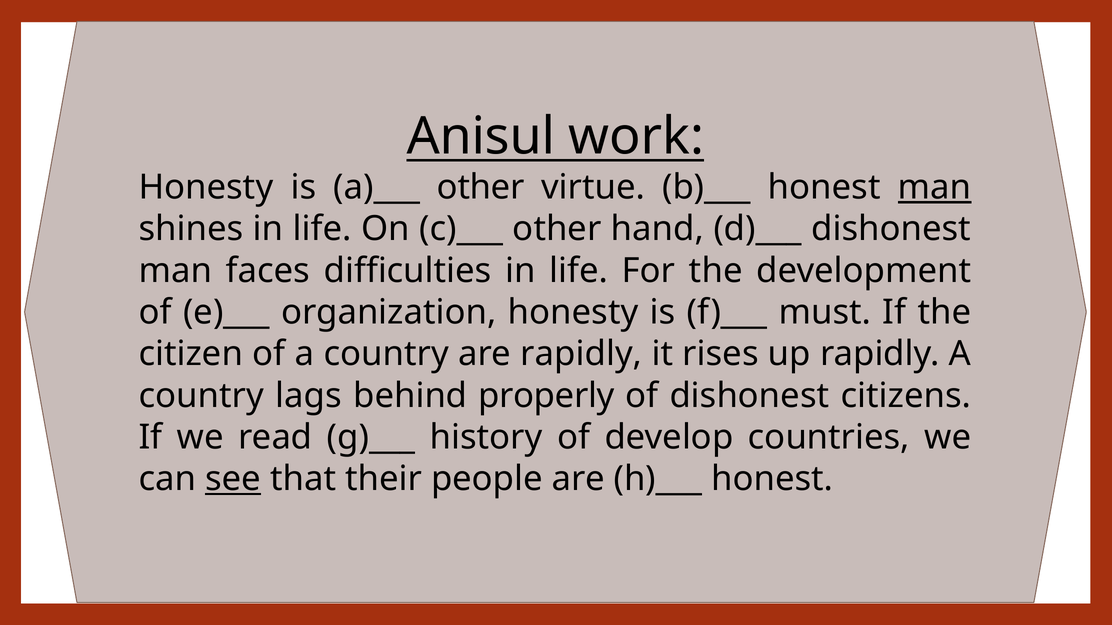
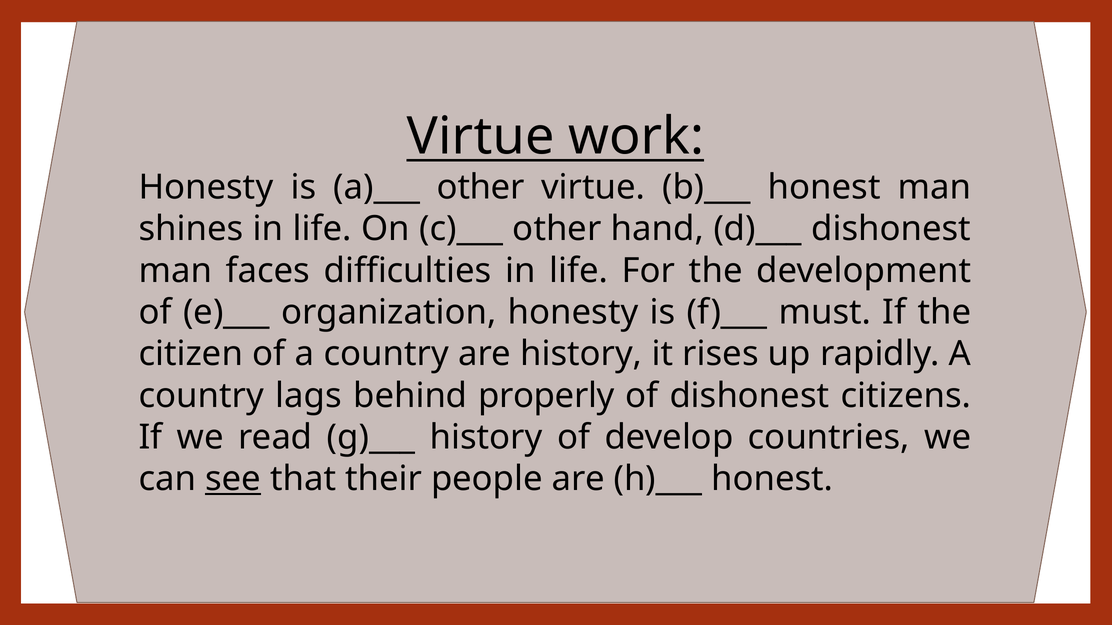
Anisul: Anisul -> Virtue (481, 137)
man underline: present -> none (935, 187)
are rapidly: rapidly -> history (581, 354)
